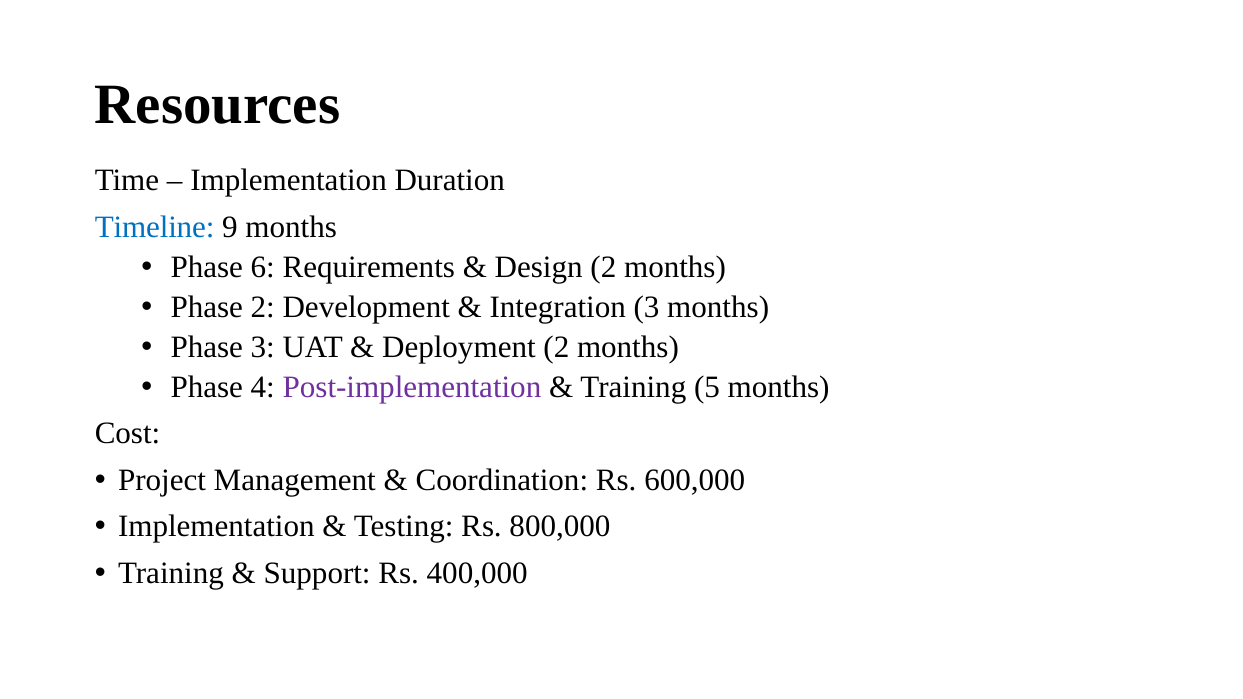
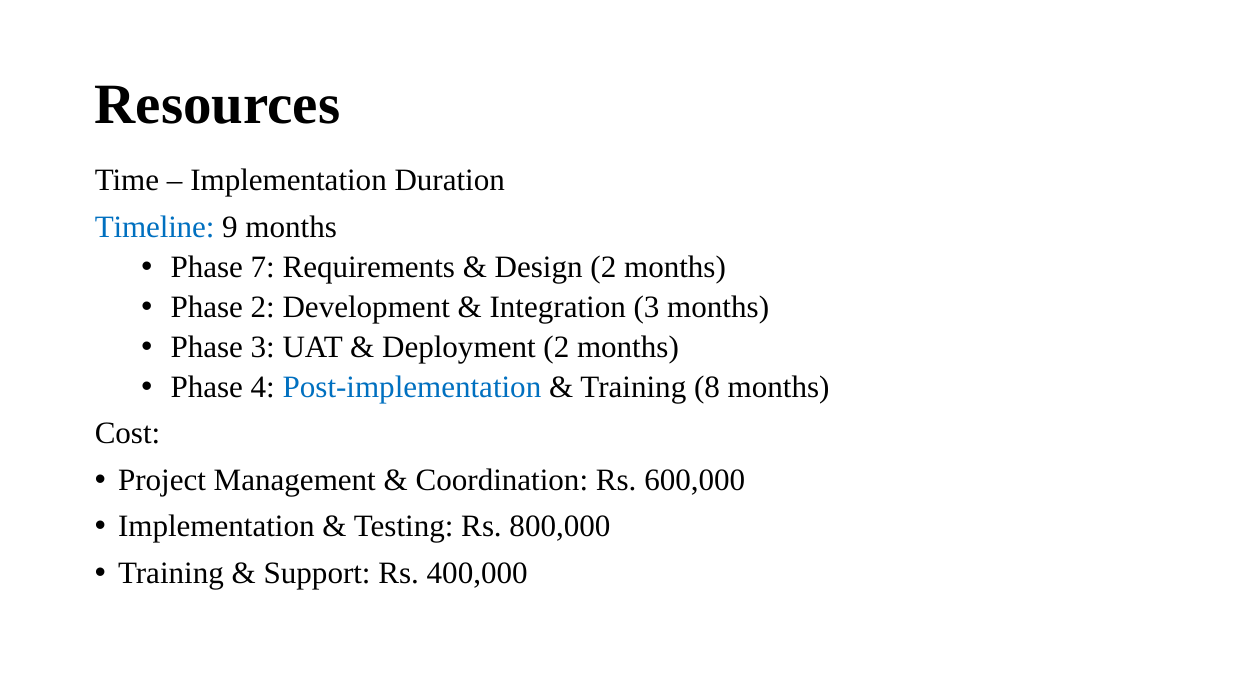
6: 6 -> 7 (263, 267)
Post-implementation colour: purple -> blue (412, 387)
5: 5 -> 8 (707, 387)
